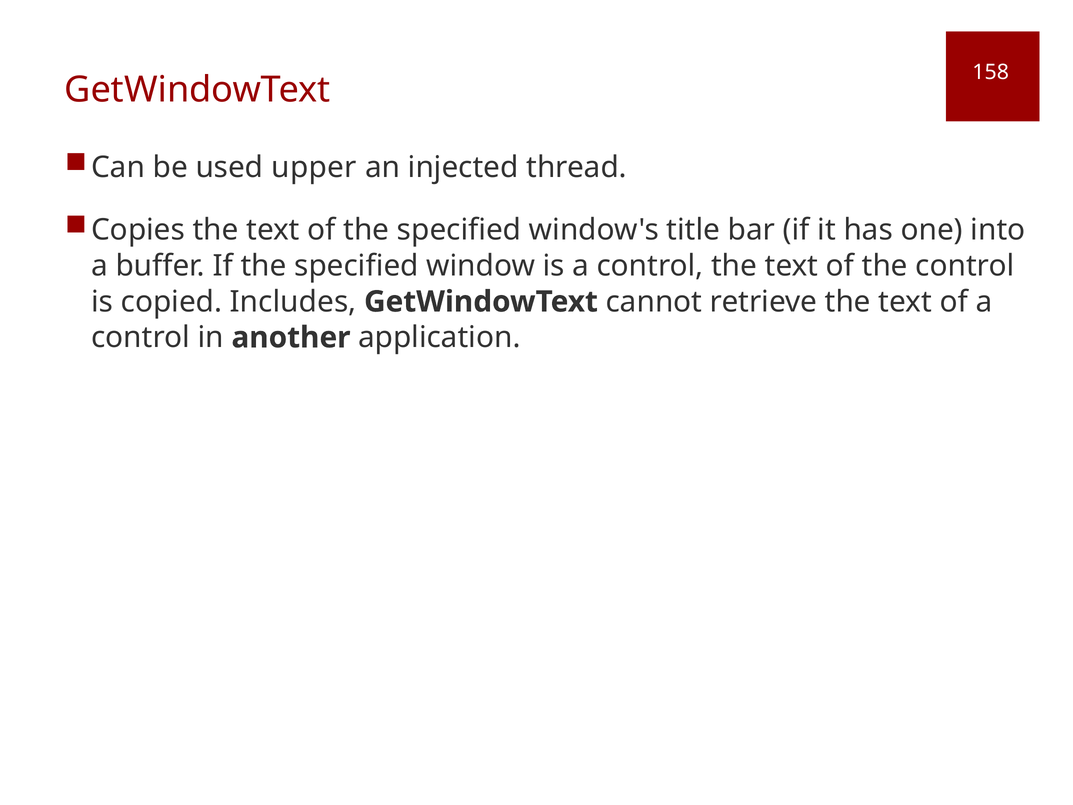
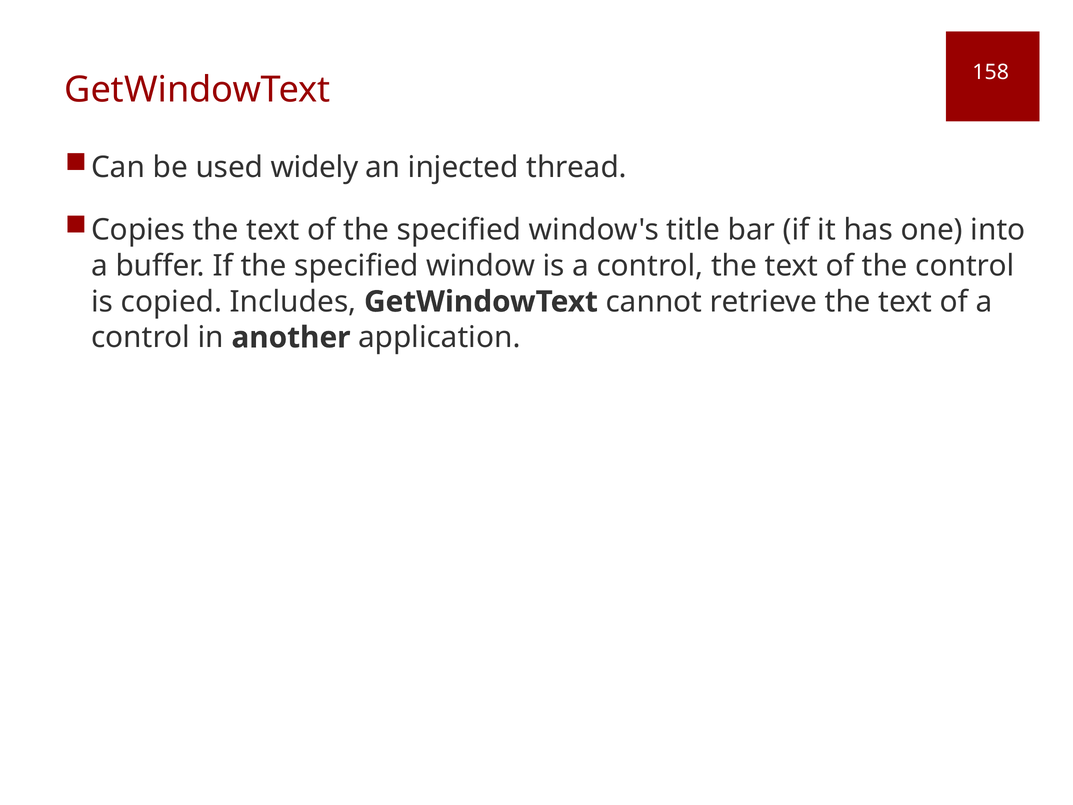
upper: upper -> widely (314, 167)
